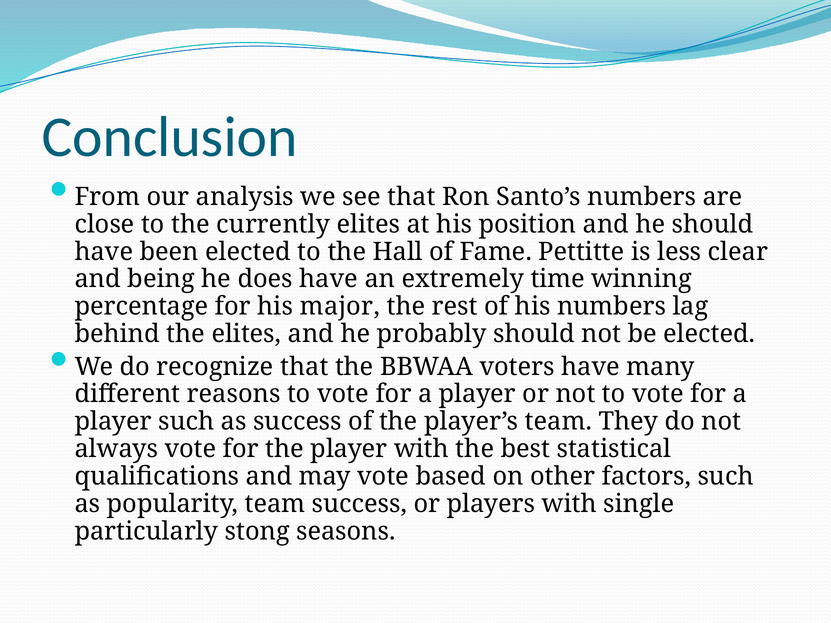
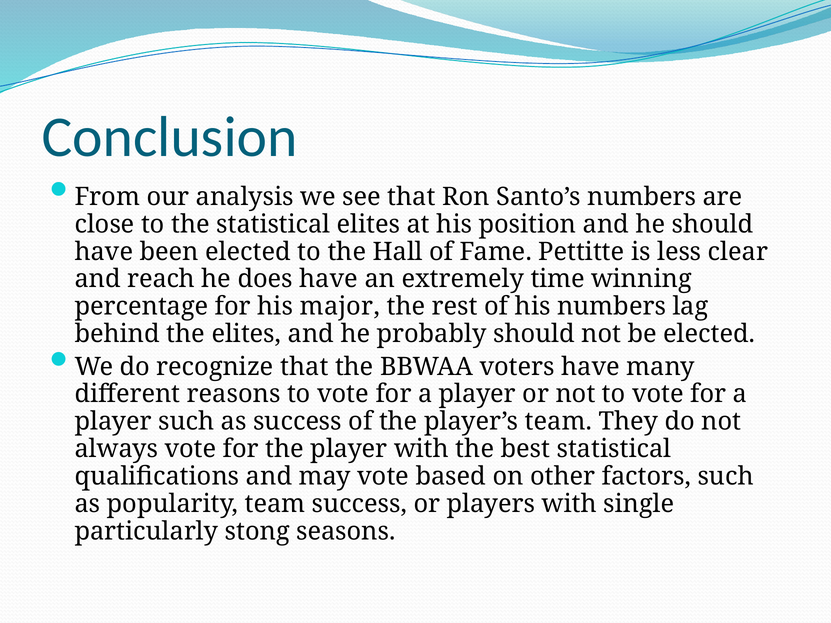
the currently: currently -> statistical (273, 224)
being: being -> reach (161, 279)
